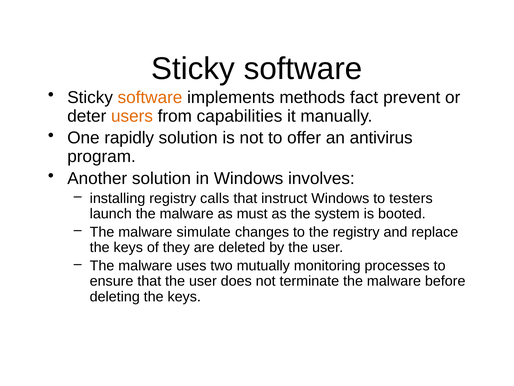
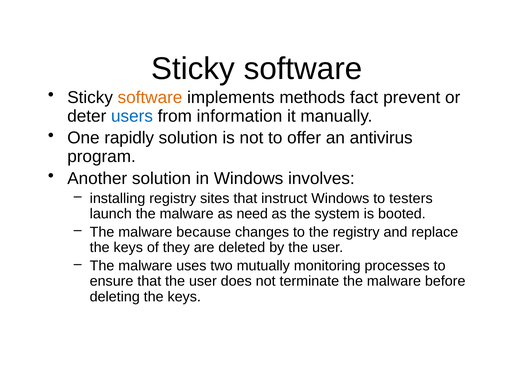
users colour: orange -> blue (132, 116)
capabilities: capabilities -> information (239, 116)
calls: calls -> sites (215, 198)
must: must -> need (252, 213)
simulate: simulate -> because (204, 232)
